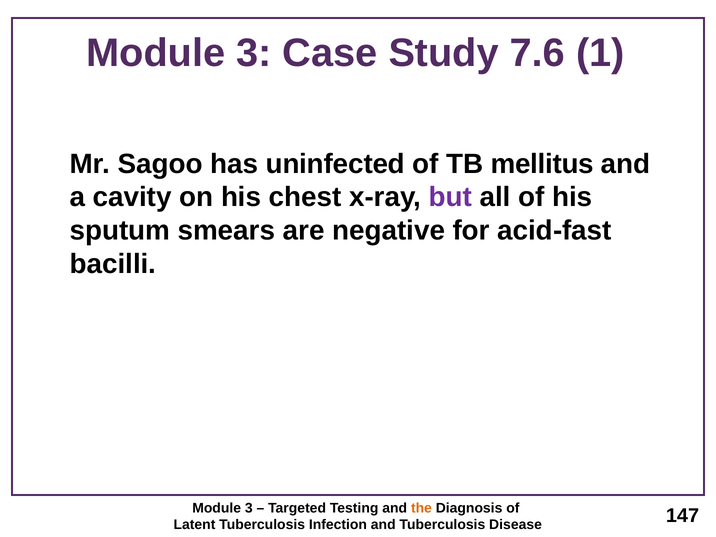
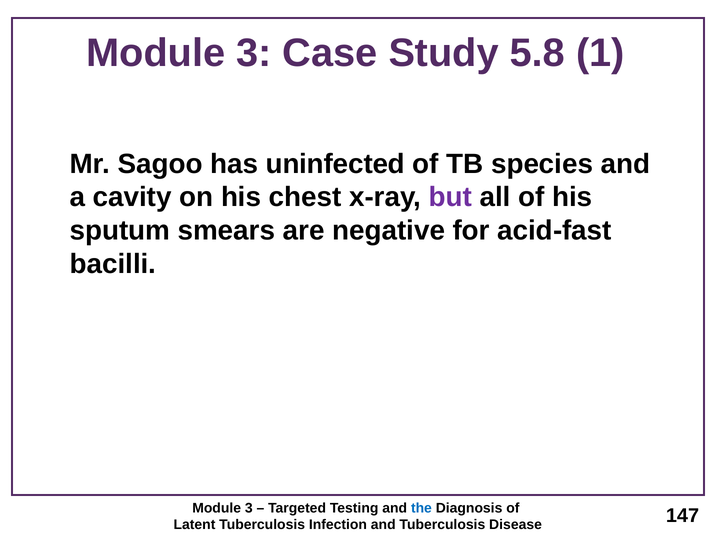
7.6: 7.6 -> 5.8 (537, 53)
mellitus: mellitus -> species (542, 164)
the colour: orange -> blue (421, 508)
